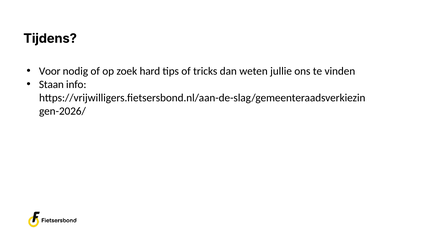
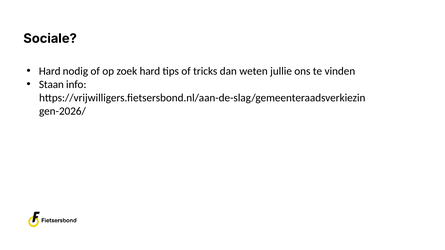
Tijdens: Tijdens -> Sociale (50, 39)
Voor: Voor -> Hard (50, 71)
